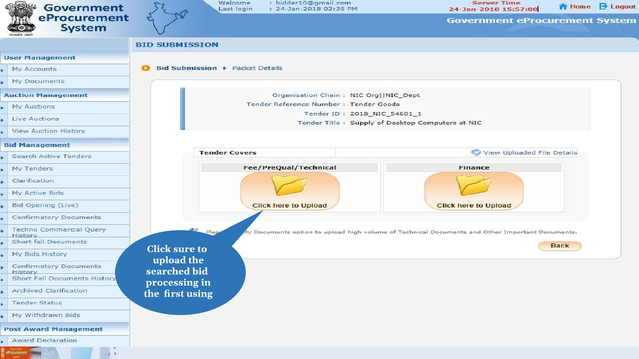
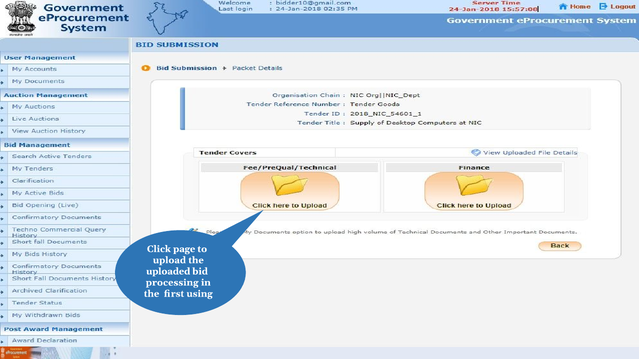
sure: sure -> page (184, 249)
searched: searched -> uploaded (168, 272)
